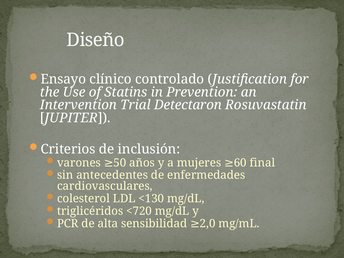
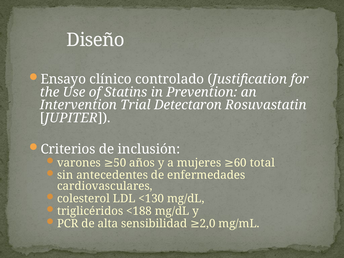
final: final -> total (262, 163)
<720: <720 -> <188 (139, 211)
